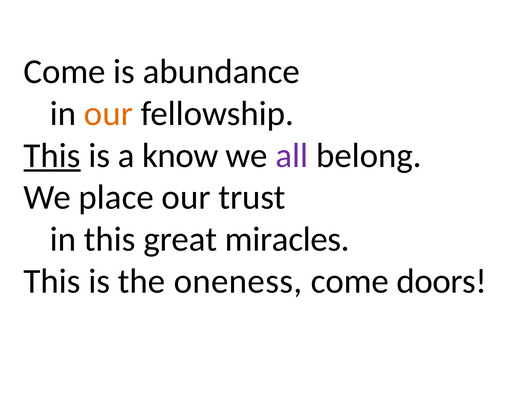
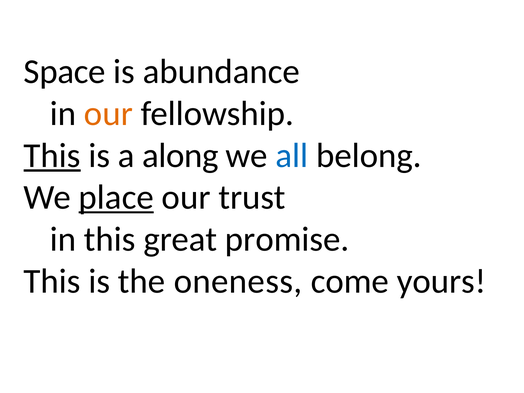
Come: Come -> Space (65, 72)
know: know -> along (180, 155)
all colour: purple -> blue (292, 155)
place underline: none -> present (116, 197)
miracles: miracles -> promise (287, 239)
doors: doors -> yours (442, 281)
